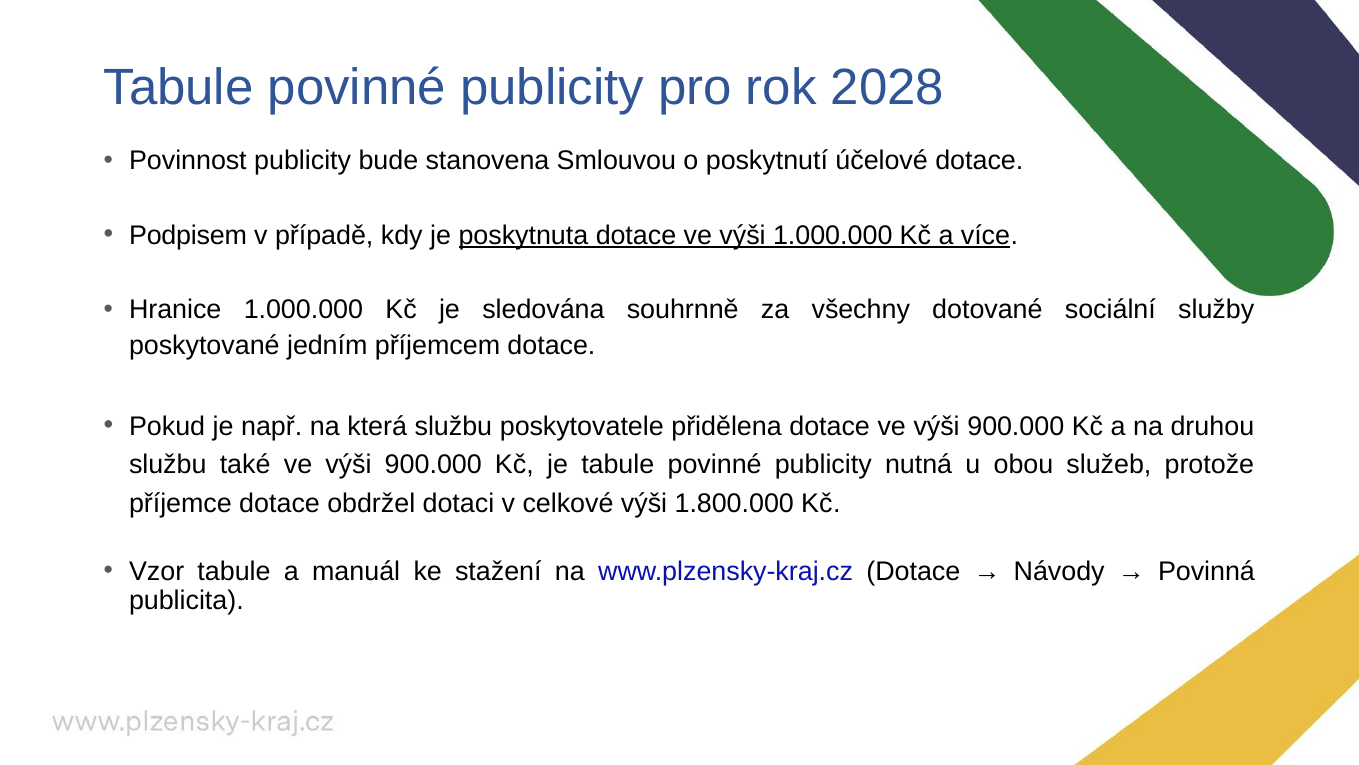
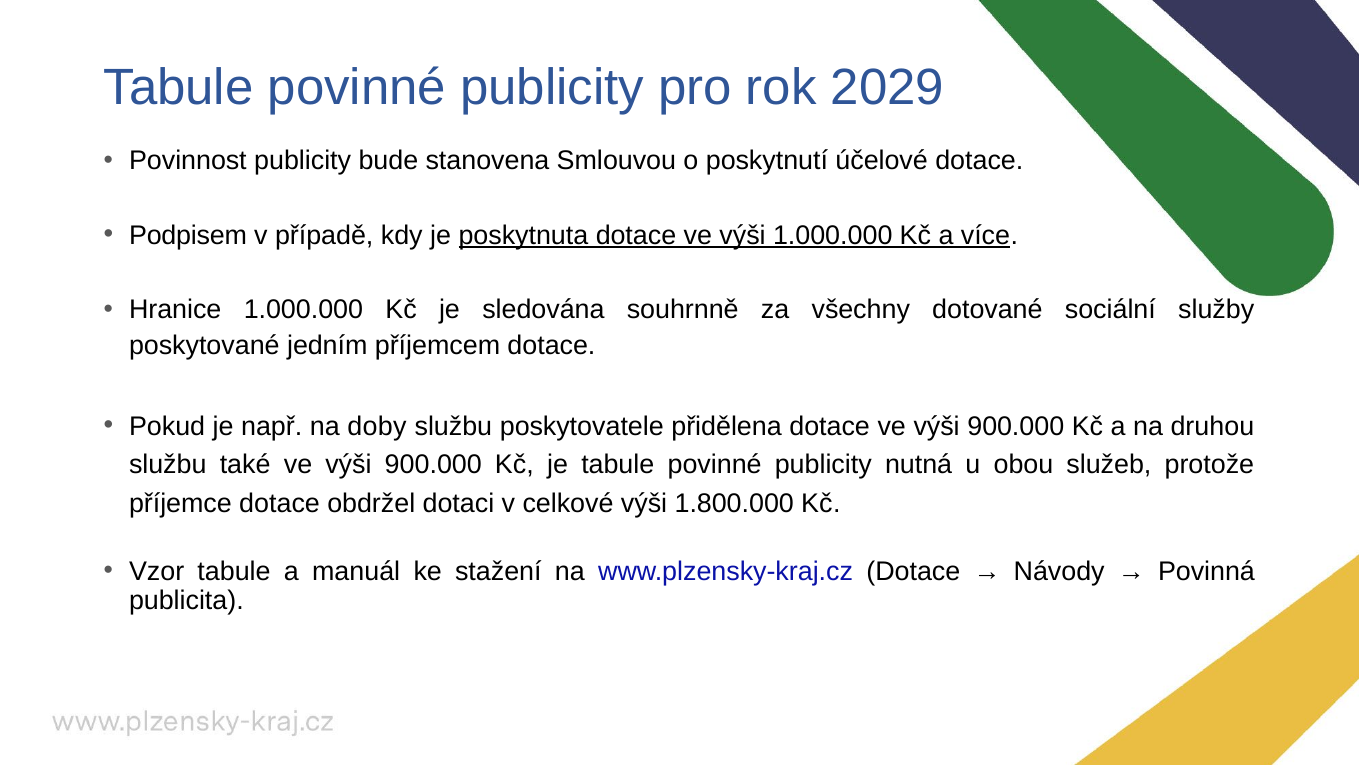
2028: 2028 -> 2029 (888, 87)
která: která -> doby (377, 426)
